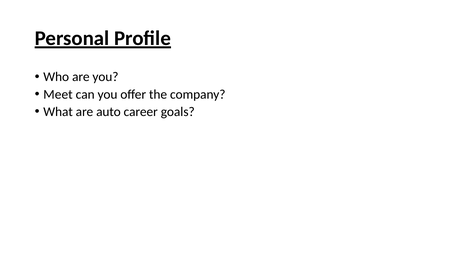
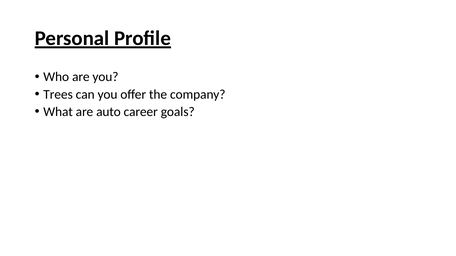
Meet: Meet -> Trees (58, 95)
